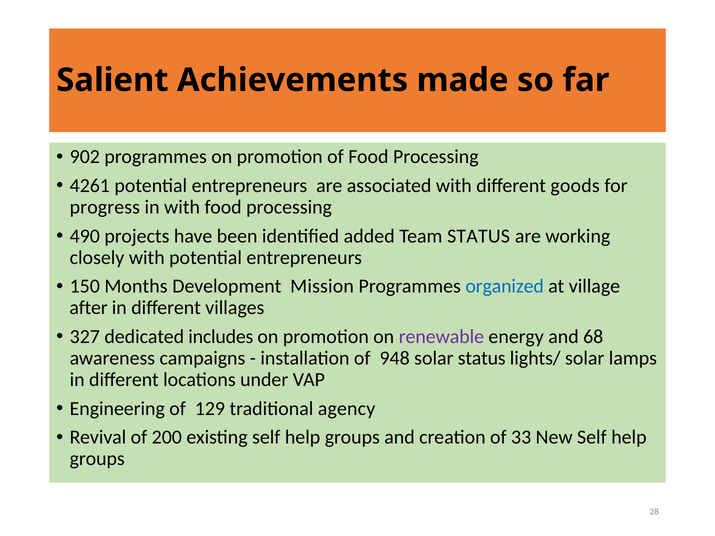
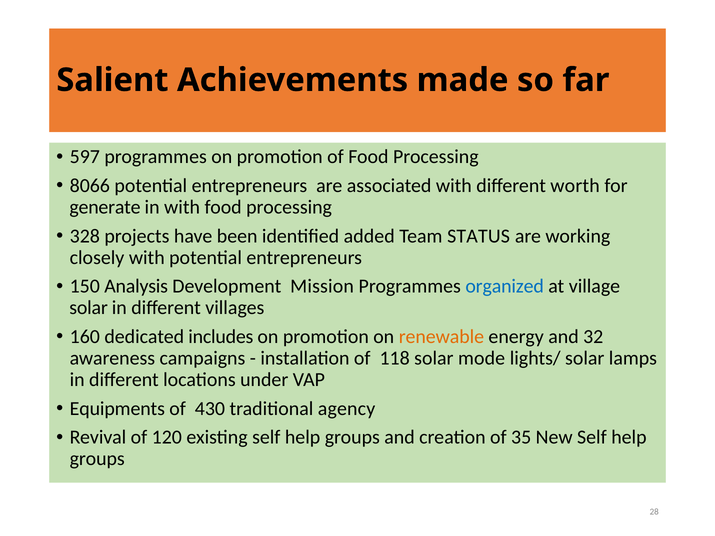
902: 902 -> 597 (85, 157)
4261: 4261 -> 8066 (90, 186)
goods: goods -> worth (575, 186)
progress: progress -> generate (105, 207)
490: 490 -> 328 (85, 236)
Months: Months -> Analysis (136, 287)
after: after -> solar (89, 308)
327: 327 -> 160 (85, 337)
renewable colour: purple -> orange (441, 337)
68: 68 -> 32 (593, 337)
948: 948 -> 118 (395, 358)
solar status: status -> mode (482, 358)
Engineering: Engineering -> Equipments (117, 409)
129: 129 -> 430 (210, 409)
200: 200 -> 120 (167, 438)
33: 33 -> 35 (521, 438)
